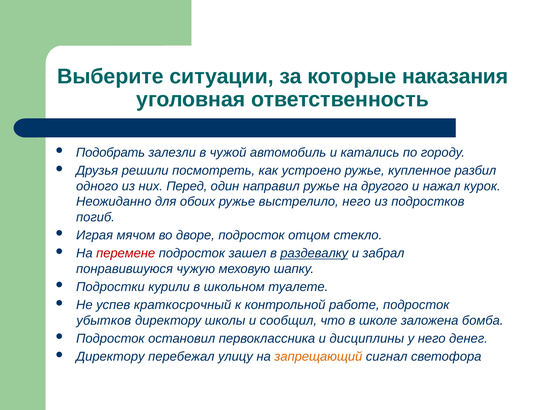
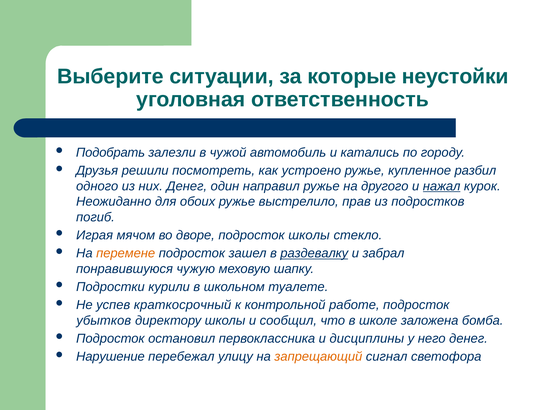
наказания: наказания -> неустойки (455, 77)
них Перед: Перед -> Денег (187, 186)
нажал underline: none -> present (442, 186)
выстрелило него: него -> прав (357, 202)
подросток отцом: отцом -> школы (309, 235)
перемене colour: red -> orange (126, 253)
Директору: Директору -> Нарушение (110, 357)
